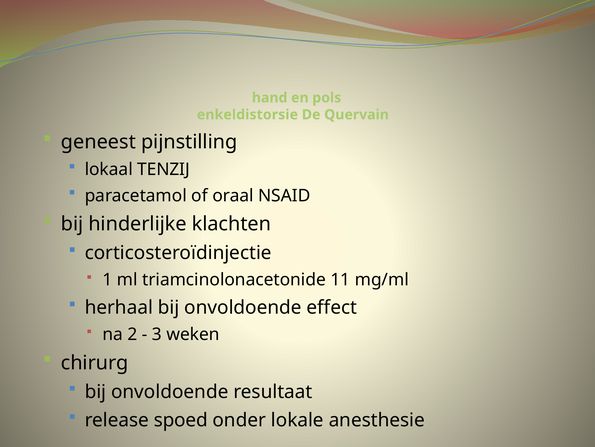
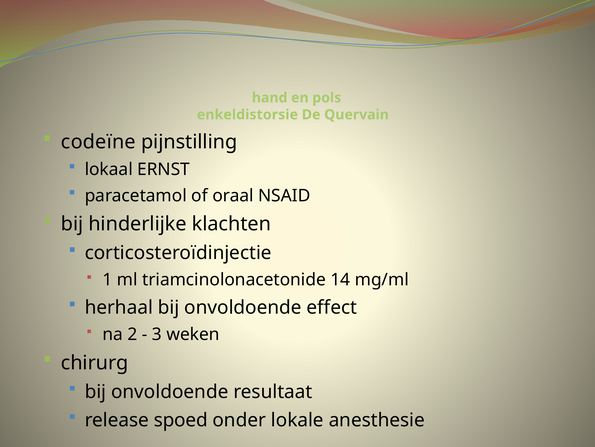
geneest: geneest -> codeïne (98, 142)
TENZIJ: TENZIJ -> ERNST (164, 169)
11: 11 -> 14 (340, 279)
